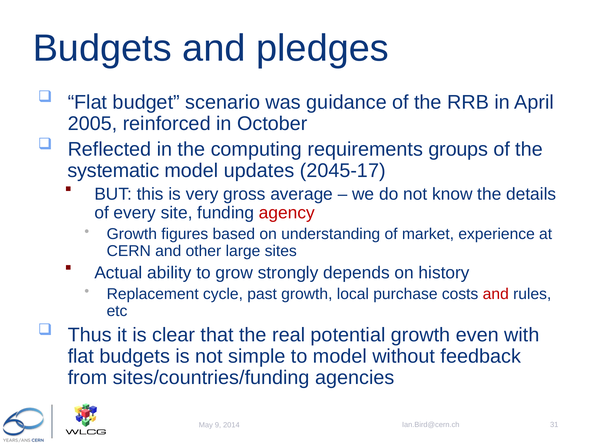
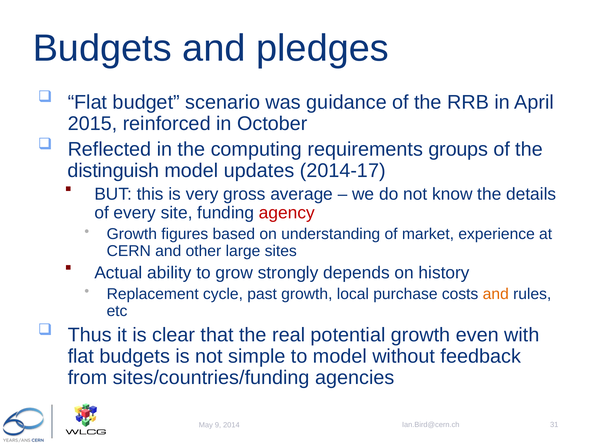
2005: 2005 -> 2015 (92, 124)
systematic: systematic -> distinguish (113, 171)
2045-17: 2045-17 -> 2014-17 (343, 171)
and colour: red -> orange (496, 294)
